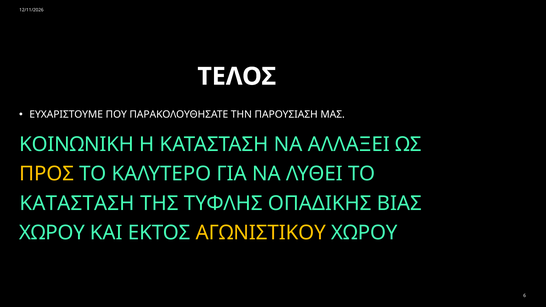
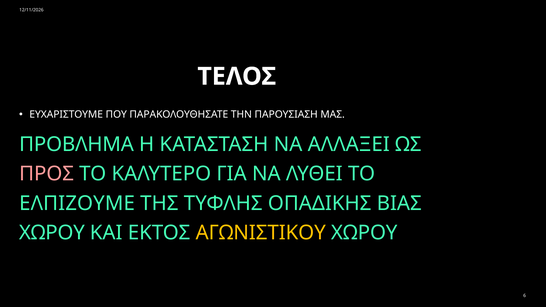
ΚΟΙΝΩΝΙΚΗ: ΚΟΙΝΩΝΙΚΗ -> ΠΡΟΒΛΗΜΑ (76, 144)
ΠΡΟΣ colour: yellow -> pink (47, 174)
ΚΑΤΑΣΤΑΣΗ: ΚΑΤΑΣΤΑΣΗ -> ΕΛΠΙΖΟΥΜΕ (77, 203)
